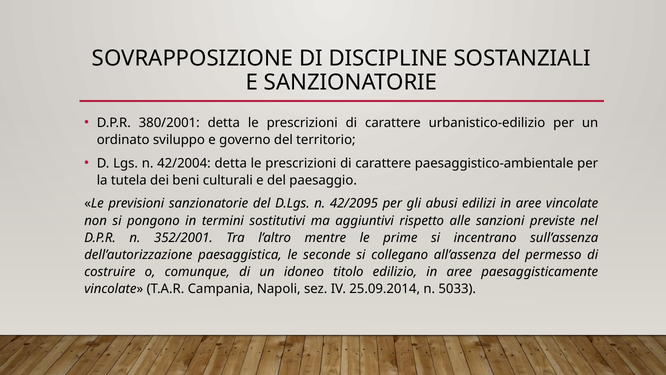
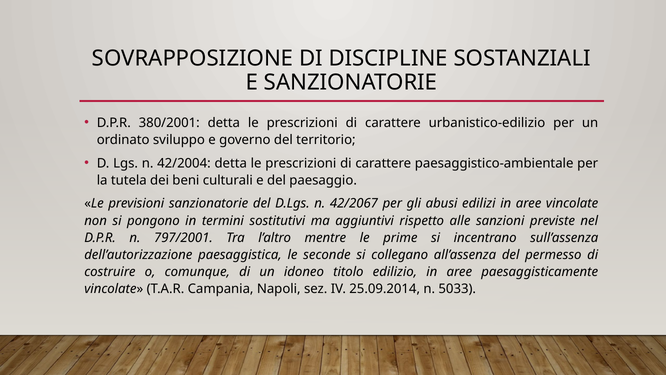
42/2095: 42/2095 -> 42/2067 (354, 203)
352/2001: 352/2001 -> 797/2001 (183, 238)
